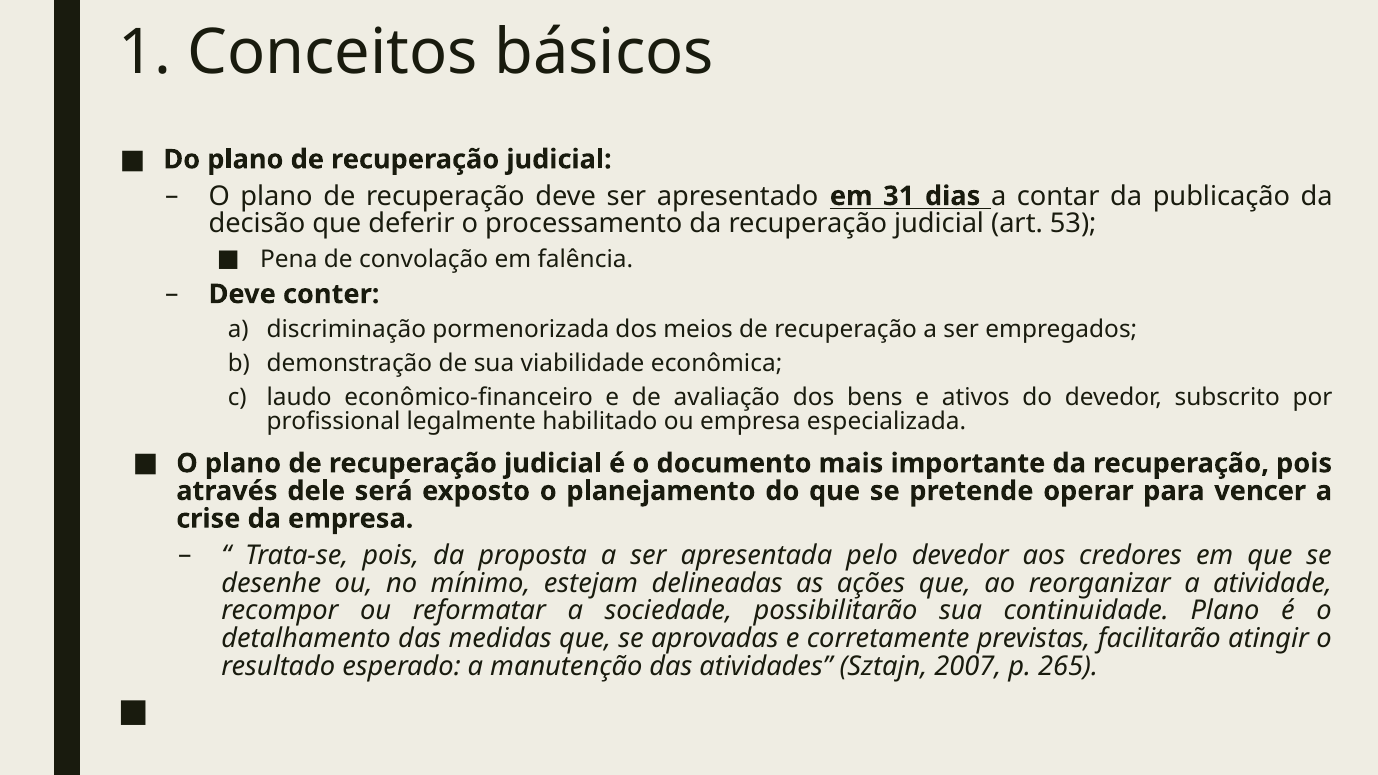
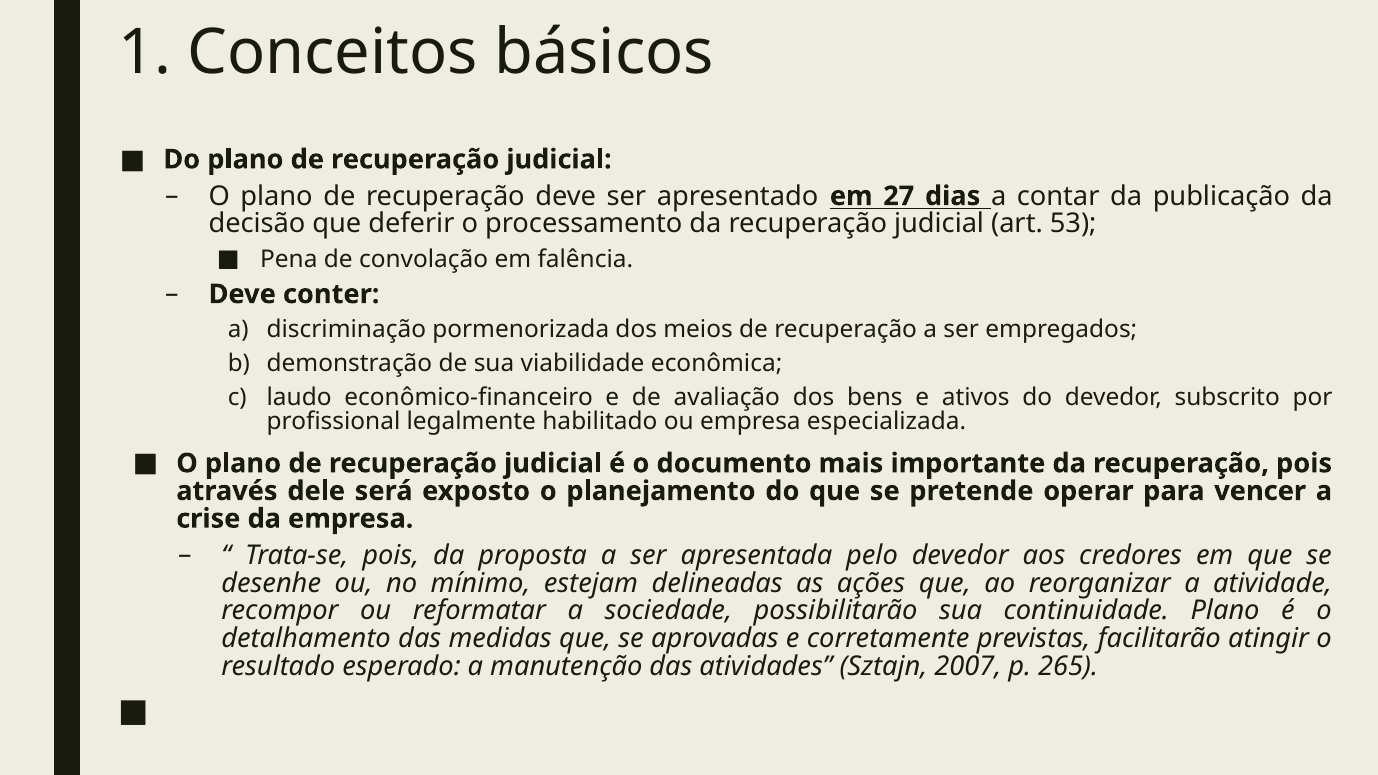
31: 31 -> 27 (899, 196)
